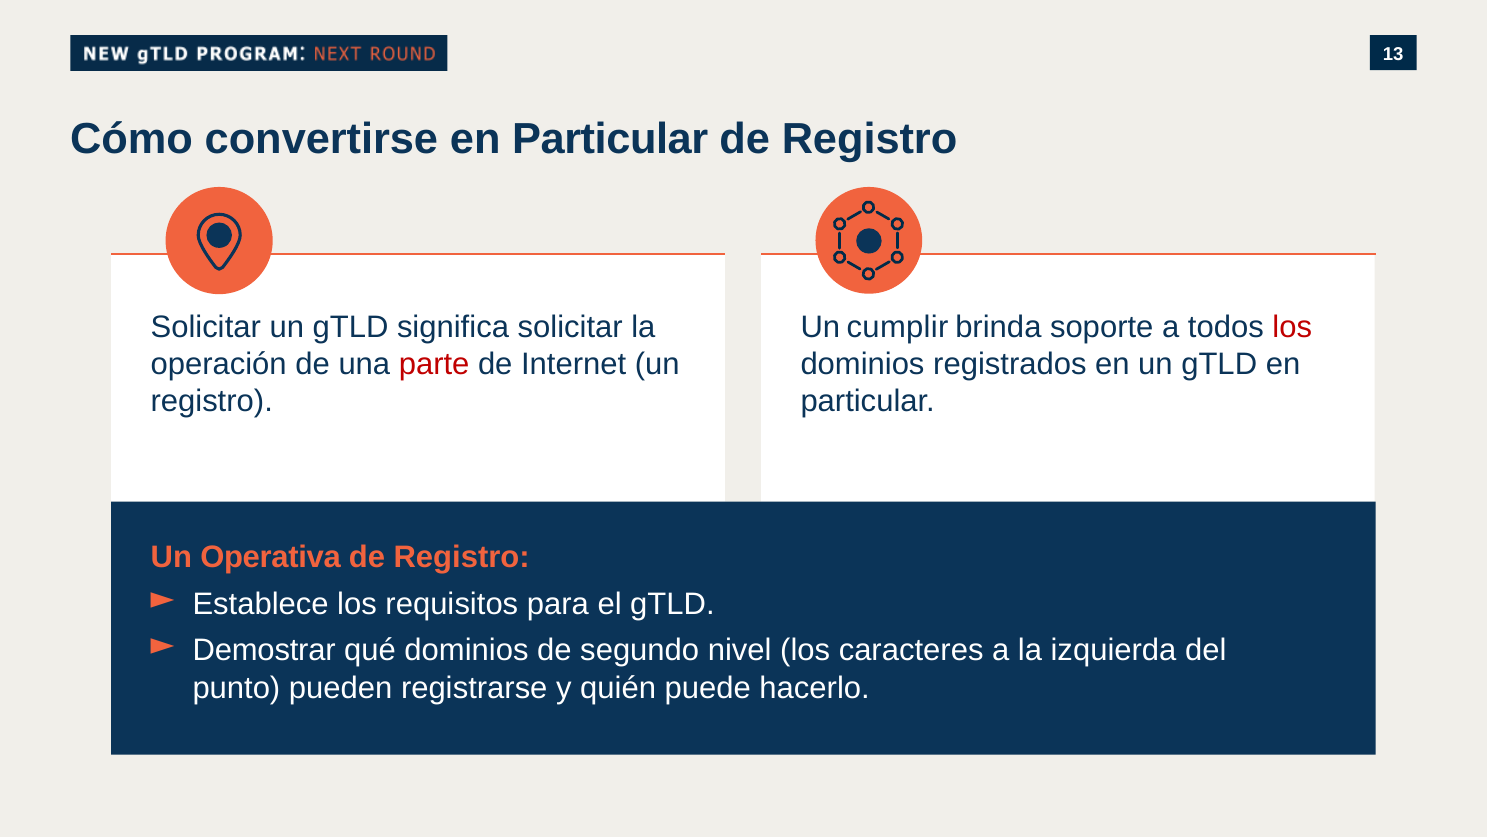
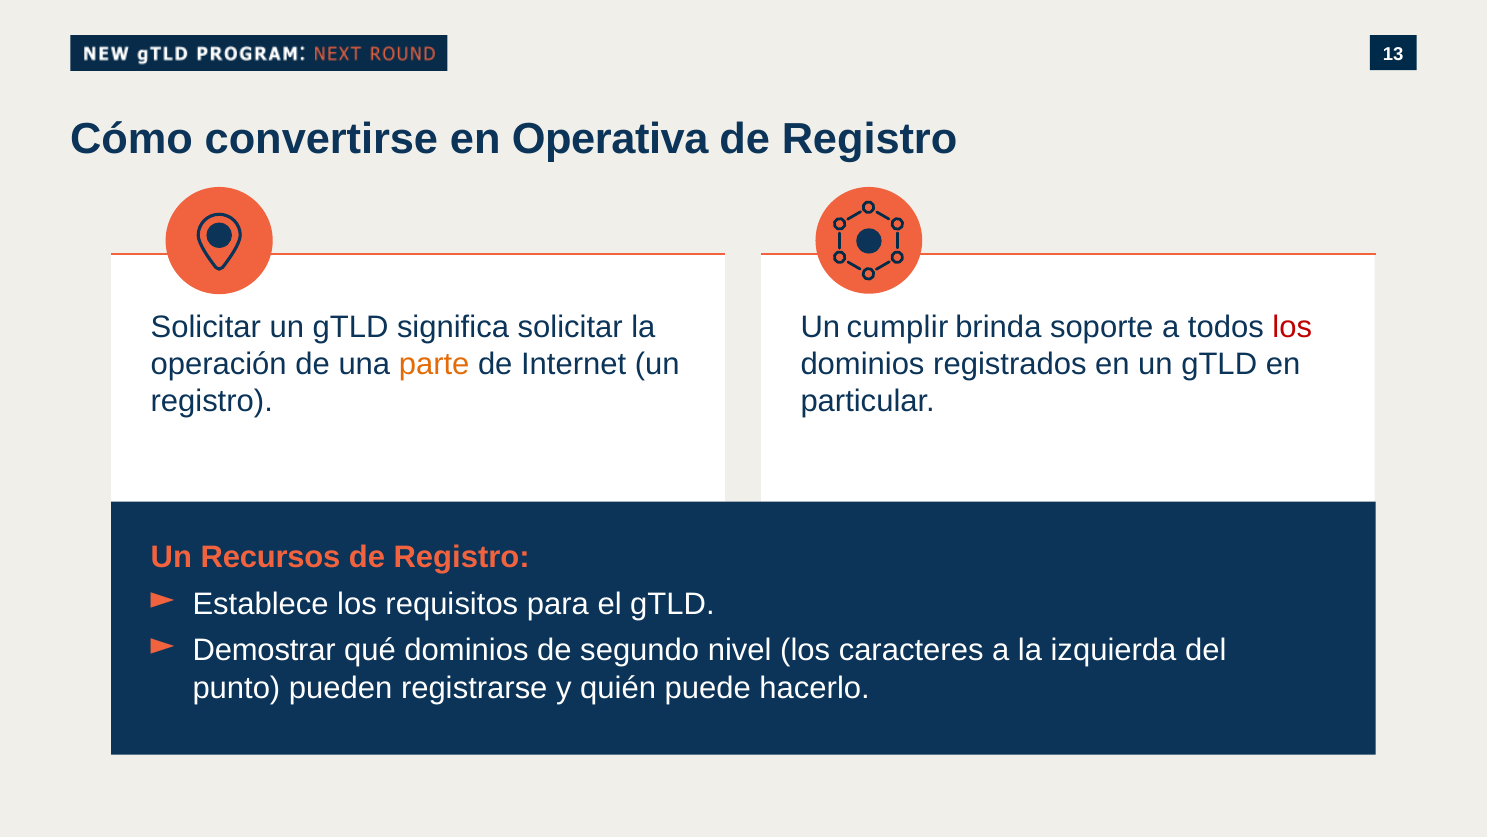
convertirse en Particular: Particular -> Operativa (610, 139)
parte colour: red -> orange (434, 364)
Operativa: Operativa -> Recursos (271, 557)
